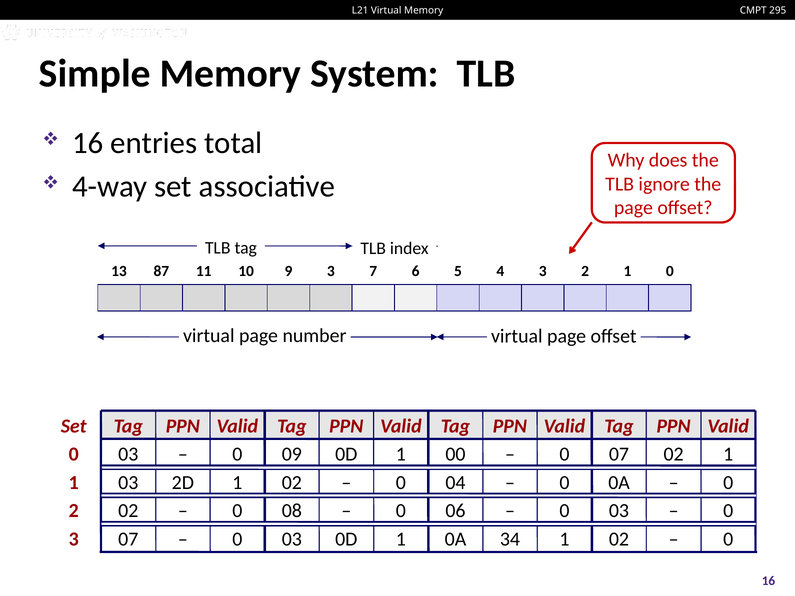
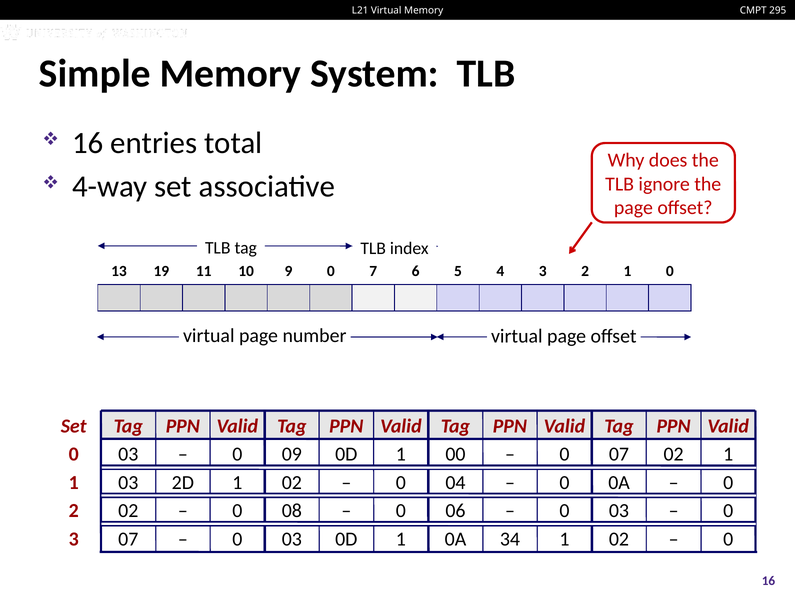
87: 87 -> 19 (161, 271)
9 3: 3 -> 0 (331, 271)
